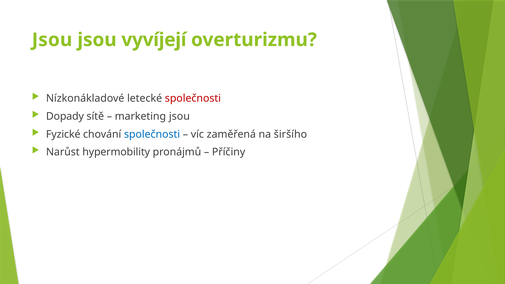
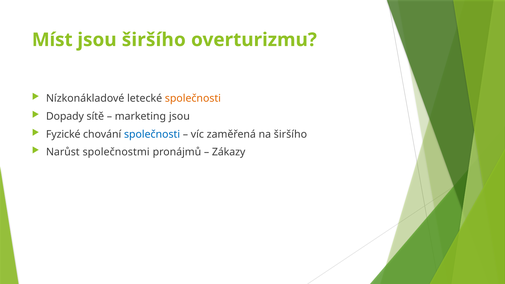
Jsou: Jsou -> Míst (52, 40)
jsou vyvíjejí: vyvíjejí -> širšího (154, 40)
společnosti colour: red -> orange (193, 98)
hypermobility: hypermobility -> společnostmi (116, 152)
Příčiny: Příčiny -> Zákazy (229, 152)
